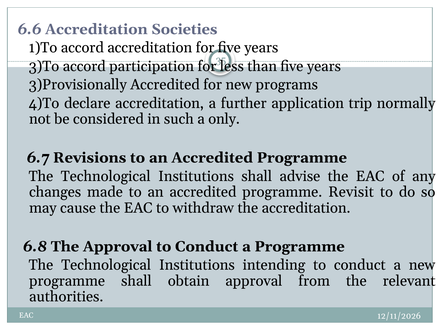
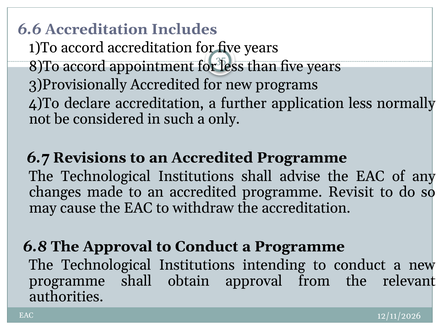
Societies: Societies -> Includes (184, 29)
3)To: 3)To -> 8)To (44, 66)
participation: participation -> appointment (152, 66)
application trip: trip -> less (360, 103)
